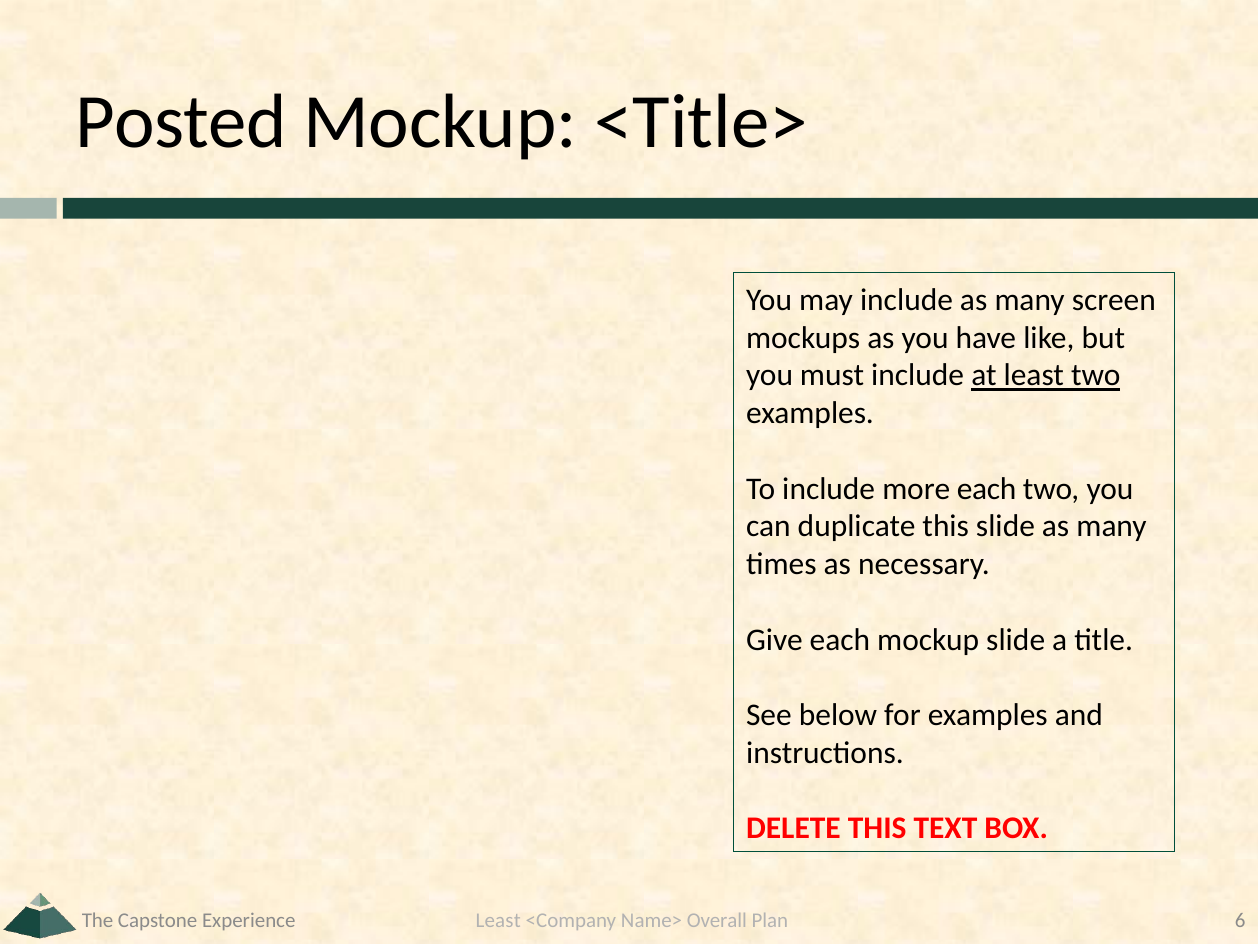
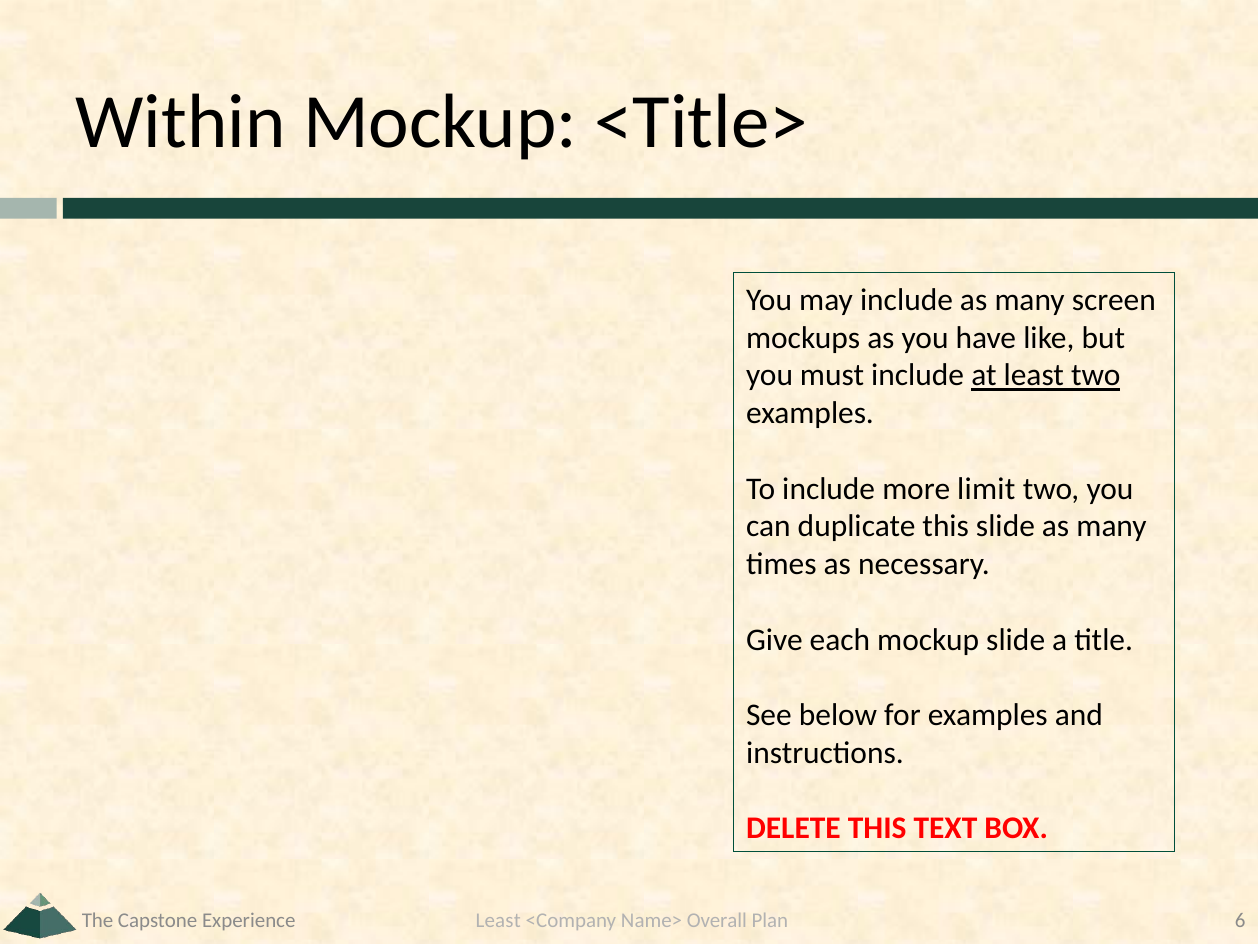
Posted: Posted -> Within (181, 122)
more each: each -> limit (986, 488)
